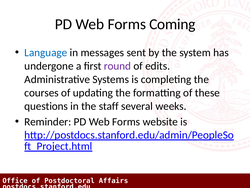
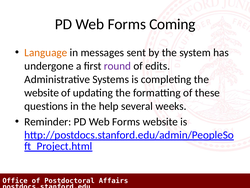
Language colour: blue -> orange (46, 52)
courses: courses -> website (42, 92)
staff: staff -> help (109, 106)
